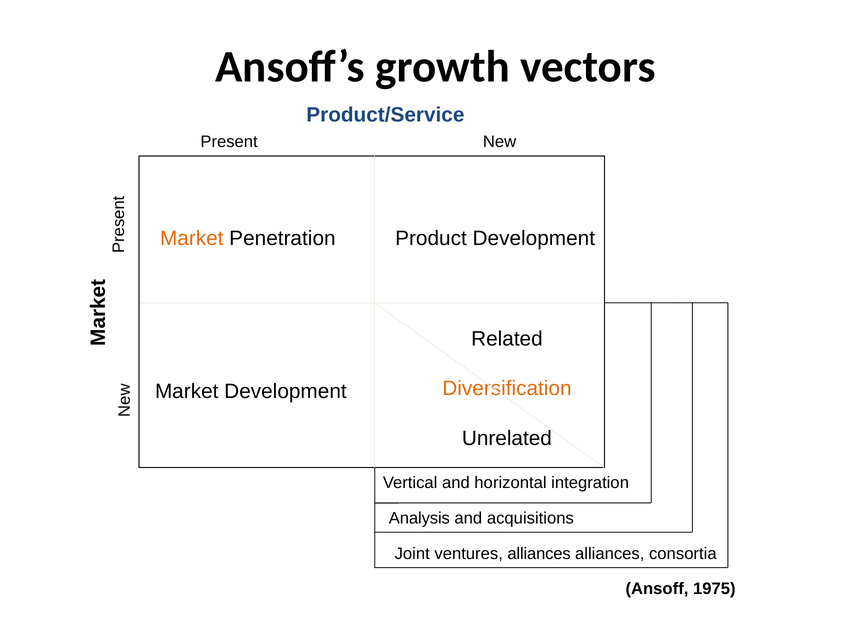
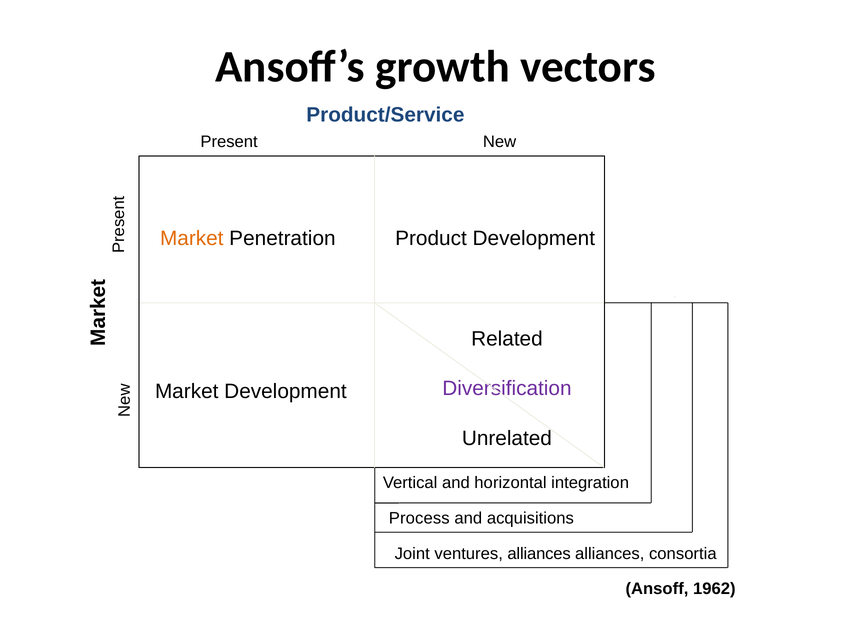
Diversification colour: orange -> purple (507, 389)
Analysis: Analysis -> Process (419, 518)
1975: 1975 -> 1962 (714, 589)
